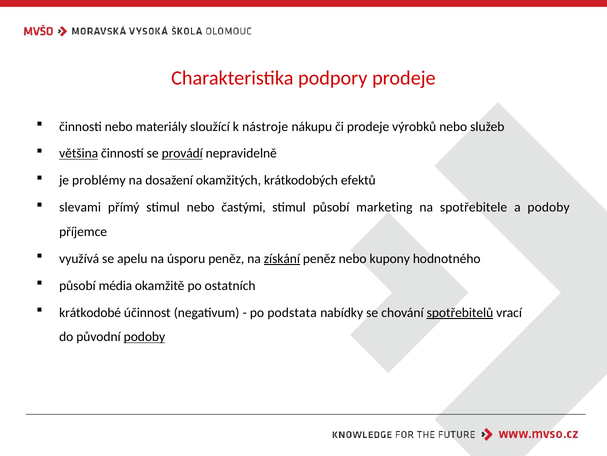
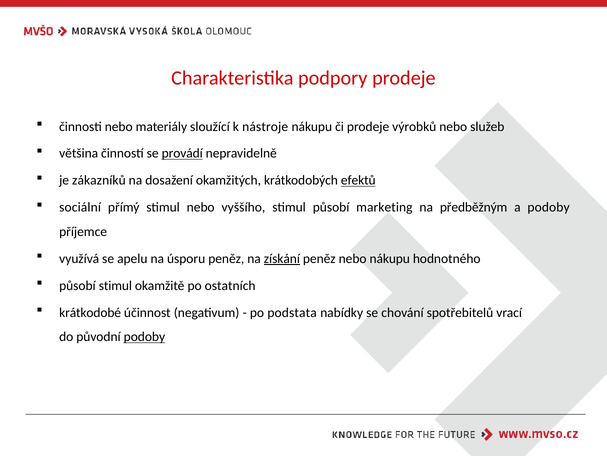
většina underline: present -> none (79, 153)
problémy: problémy -> zákazníků (99, 180)
efektů underline: none -> present (358, 180)
slevami: slevami -> sociální (80, 207)
častými: častými -> vyššího (243, 207)
spotřebitele: spotřebitele -> předběžným (474, 207)
nebo kupony: kupony -> nákupu (390, 258)
působí média: média -> stimul (115, 285)
spotřebitelů underline: present -> none (460, 312)
